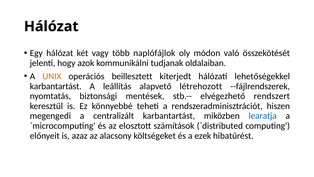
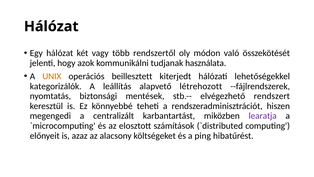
naplófájlok: naplófájlok -> rendszertől (154, 53)
oldalaiban: oldalaiban -> használata (206, 63)
karbantartást: karbantartást -> kategorizálók (56, 86)
learatja colour: blue -> purple (263, 116)
ezek: ezek -> ping (203, 136)
